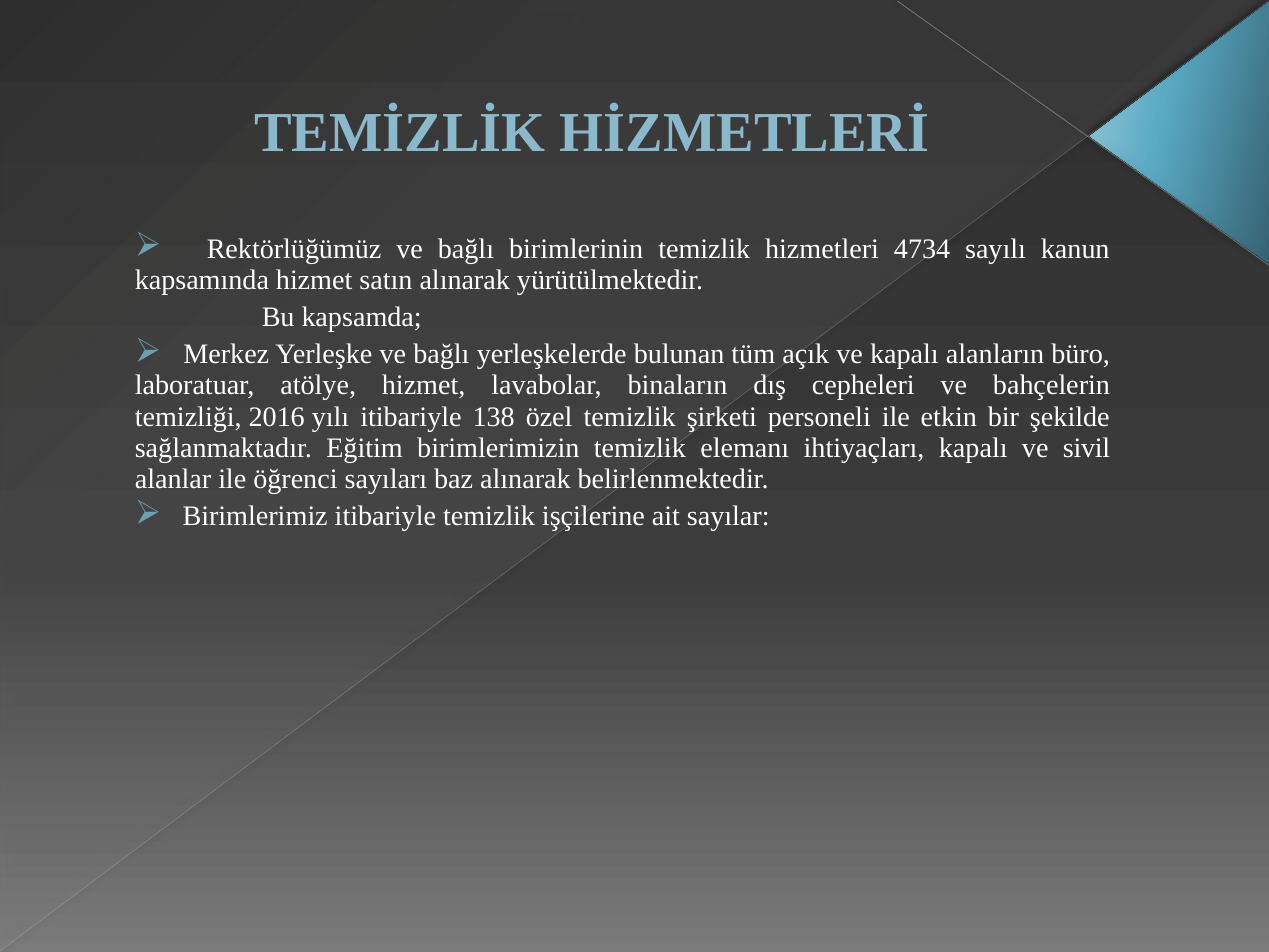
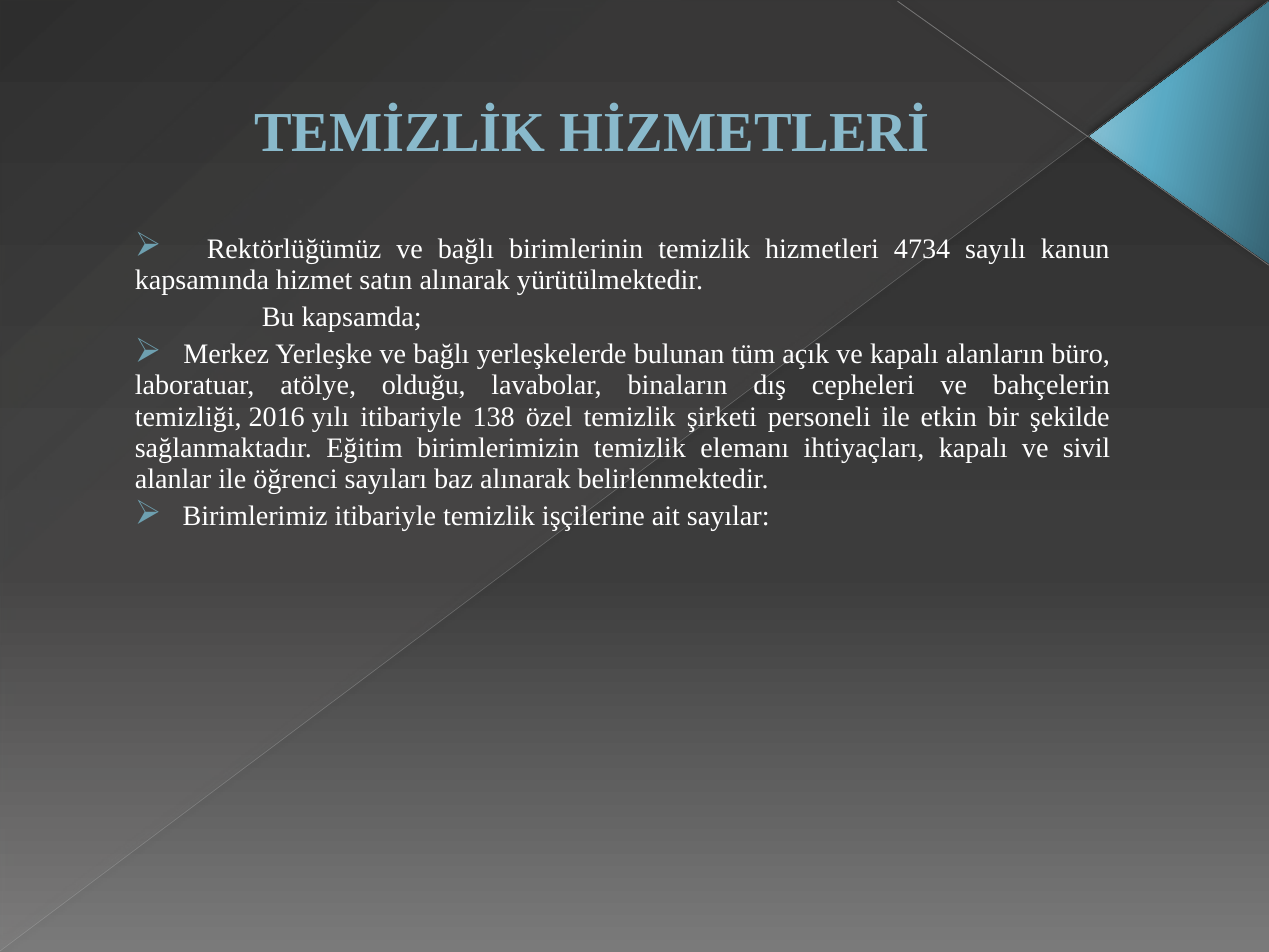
atölye hizmet: hizmet -> olduğu (424, 385)
